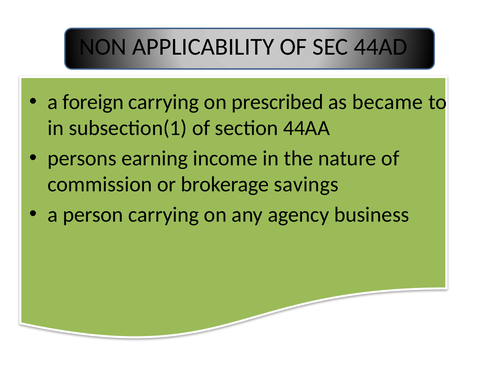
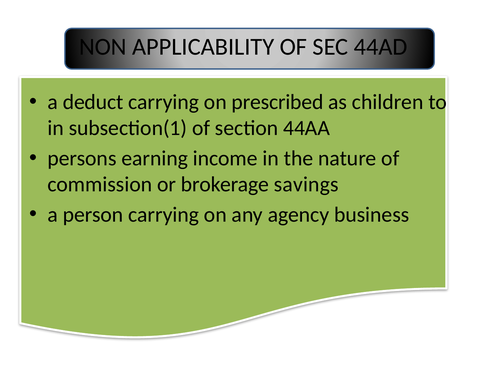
foreign: foreign -> deduct (93, 102)
became: became -> children (388, 102)
